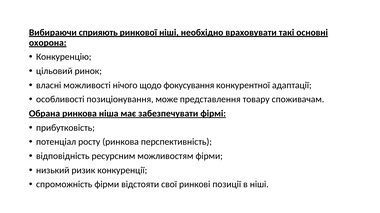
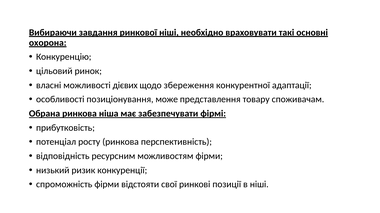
сприяють: сприяють -> завдання (98, 33)
нічого: нічого -> дієвих (125, 85)
фокусування: фокусування -> збереження (189, 85)
